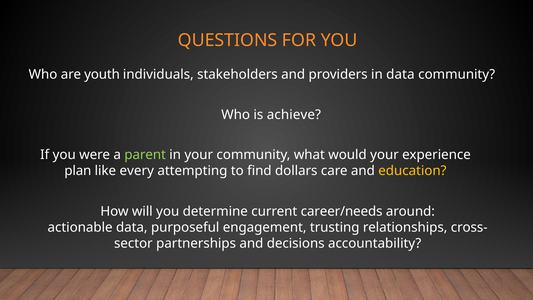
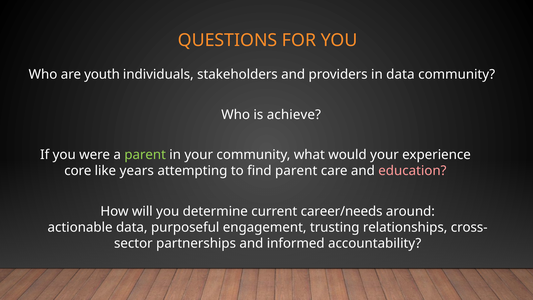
plan: plan -> core (78, 171)
every: every -> years (137, 171)
find dollars: dollars -> parent (296, 171)
education colour: yellow -> pink (412, 171)
decisions: decisions -> informed (296, 243)
